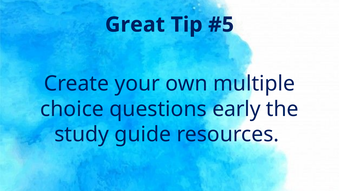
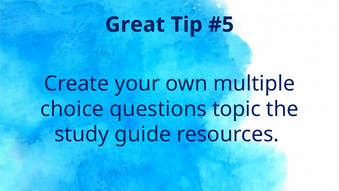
early: early -> topic (236, 109)
